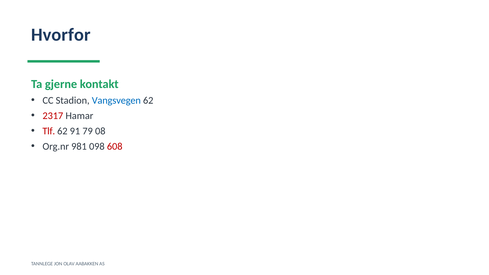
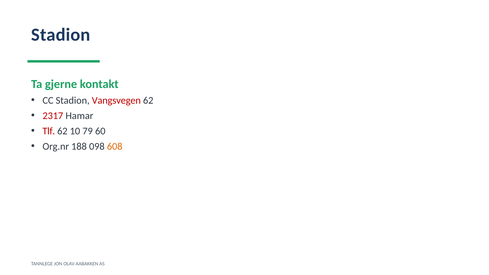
Hvorfor: Hvorfor -> Stadion (61, 35)
Vangsvegen colour: blue -> red (116, 101)
91: 91 -> 10 (75, 131)
08: 08 -> 60 (100, 131)
981: 981 -> 188 (79, 146)
608 colour: red -> orange (115, 146)
